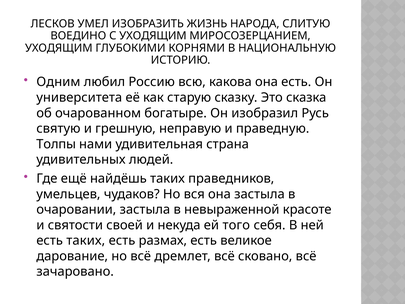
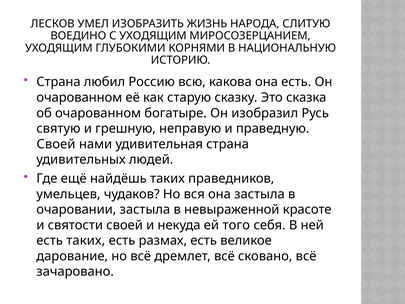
Одним: Одним -> Страна (58, 82)
университета: университета -> очарованном (79, 97)
Толпы: Толпы -> Своей (56, 144)
